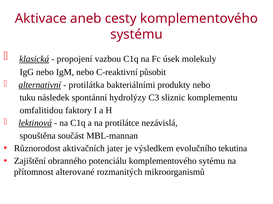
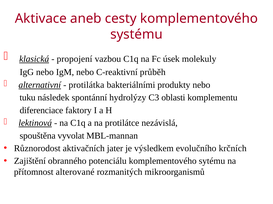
působit: působit -> průběh (153, 72)
sliznic: sliznic -> oblasti (173, 98)
omfalitidou: omfalitidou -> diferenciace (41, 111)
součást: součást -> vyvolat (71, 136)
tekutina: tekutina -> krčních (233, 149)
